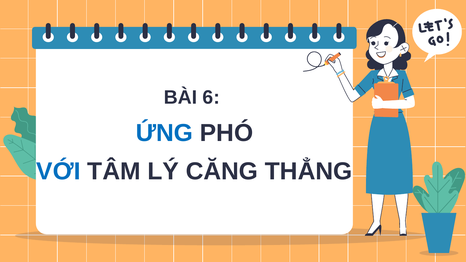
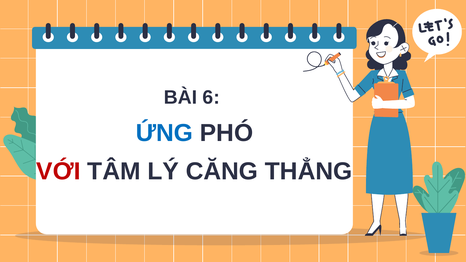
VỚI colour: blue -> red (58, 171)
